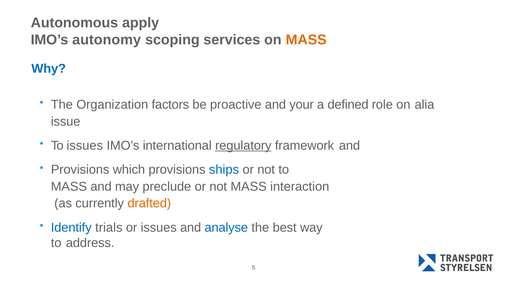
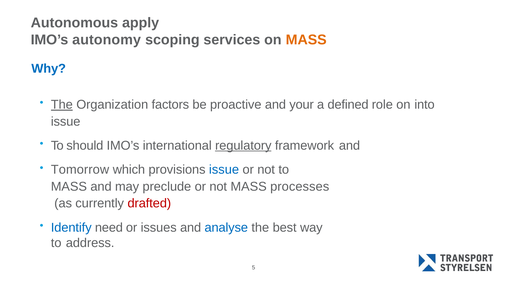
The underline: none -> present (62, 105)
alia: alia -> into (425, 105)
To issues: issues -> should (85, 146)
Provisions: Provisions -> Tomorrow (80, 170)
provisions ships: ships -> issue (224, 170)
interaction: interaction -> processes (300, 187)
drafted colour: orange -> red (149, 203)
trials: trials -> need (109, 227)
